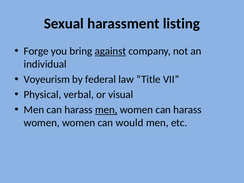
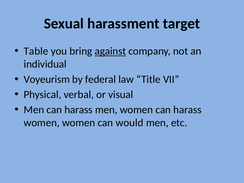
listing: listing -> target (181, 24)
Forge: Forge -> Table (36, 51)
men underline: present -> none (106, 110)
